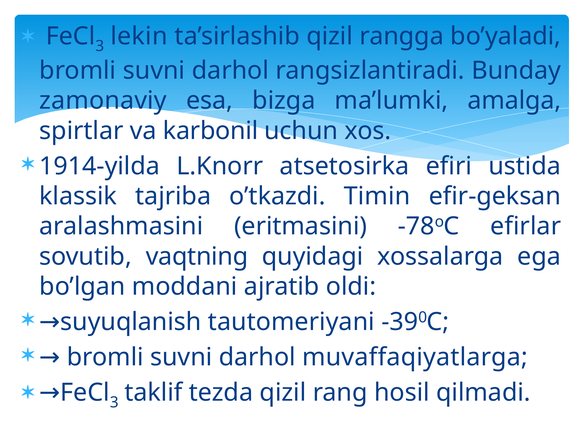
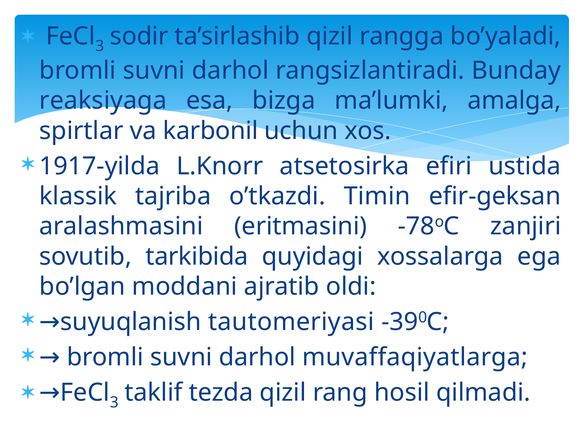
lekin: lekin -> sodir (139, 36)
zamonaviy: zamonaviy -> reaksiyaga (103, 101)
1914-yilda: 1914-yilda -> 1917-yilda (100, 166)
efirlar: efirlar -> zanjiri (526, 226)
vaqtning: vaqtning -> tarkibida (197, 257)
tautomeriyani: tautomeriyani -> tautomeriyasi (291, 322)
